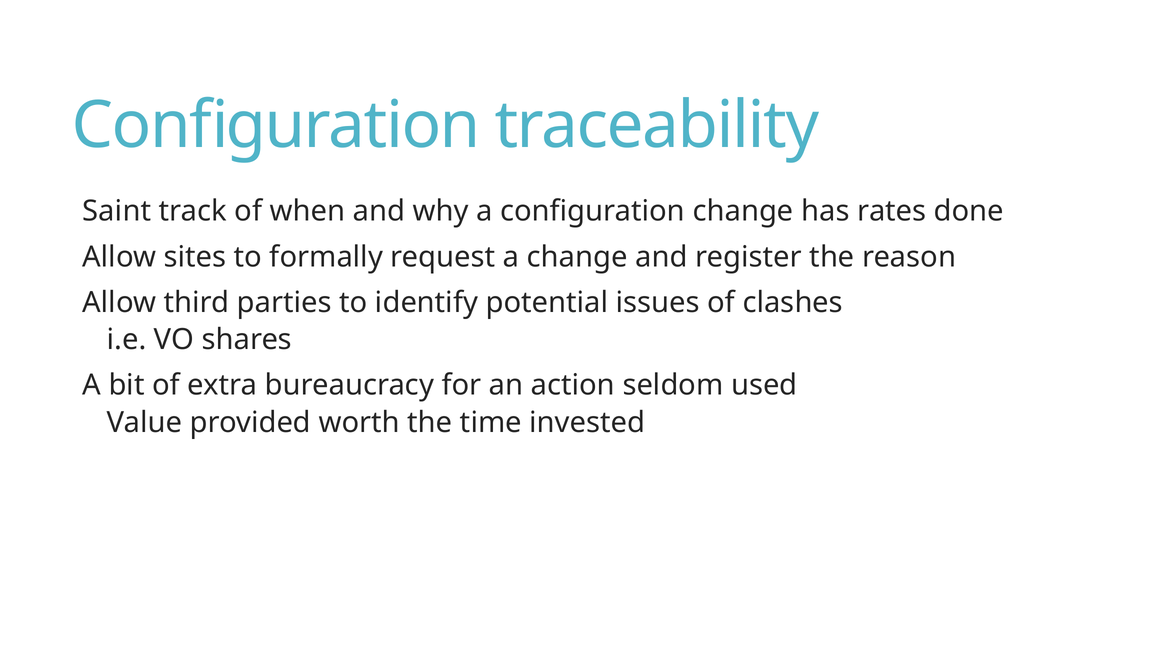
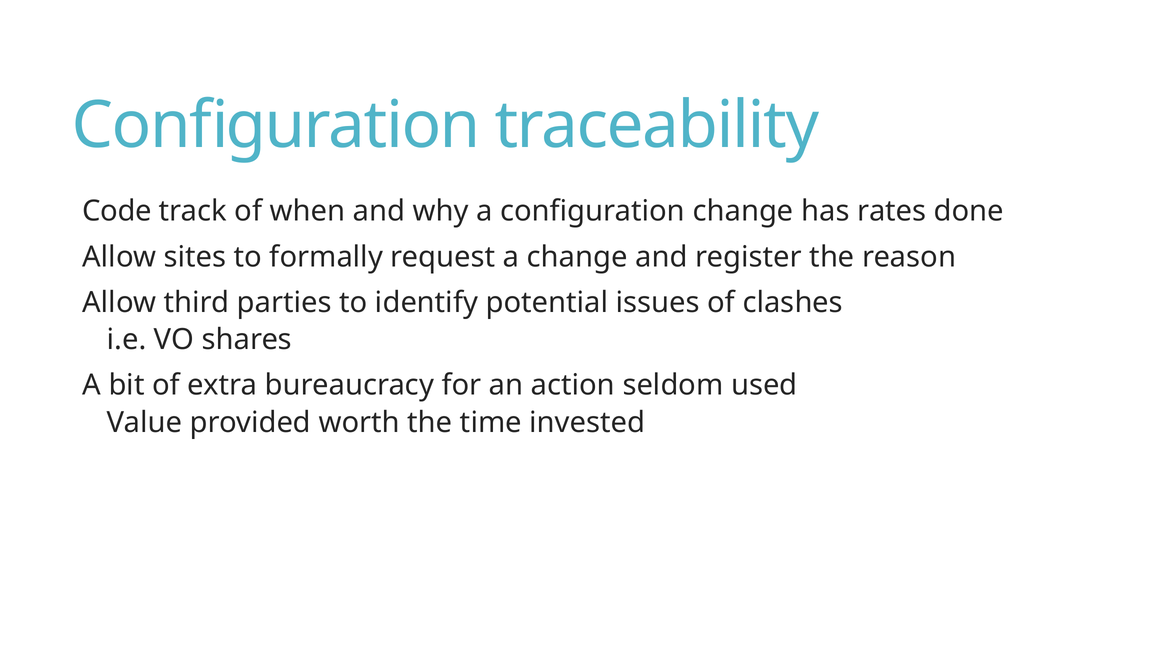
Saint: Saint -> Code (117, 211)
